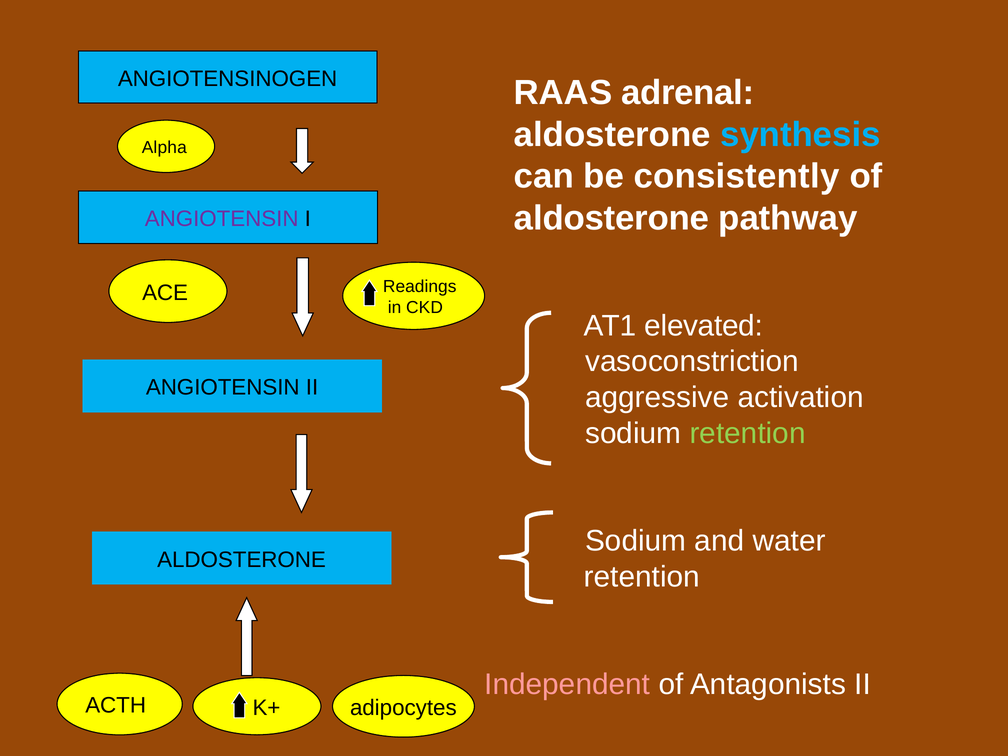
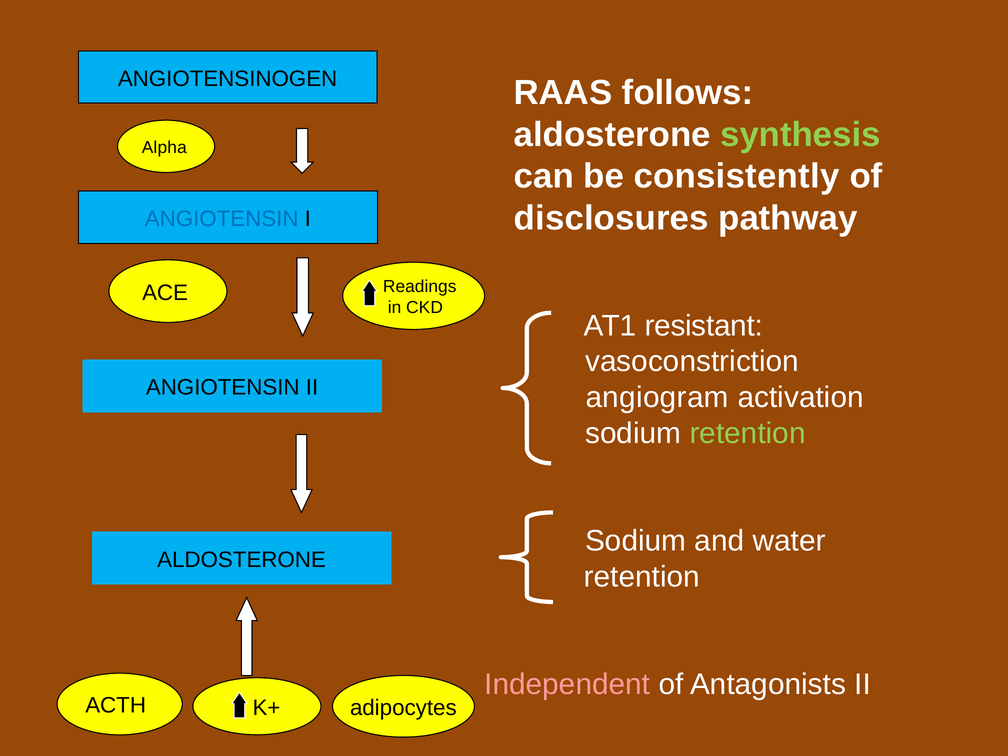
adrenal: adrenal -> follows (688, 93)
synthesis colour: light blue -> light green (800, 135)
aldosterone: aldosterone -> disclosures (611, 218)
ANGIOTENSIN colour: purple -> blue (222, 219)
elevated: elevated -> resistant (704, 326)
aggressive: aggressive -> angiogram (657, 397)
